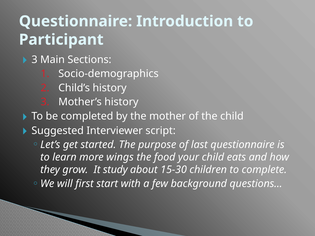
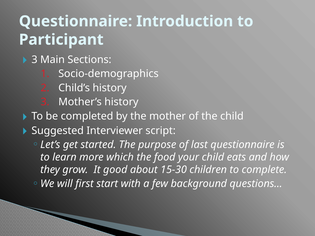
wings: wings -> which (120, 157)
study: study -> good (115, 170)
